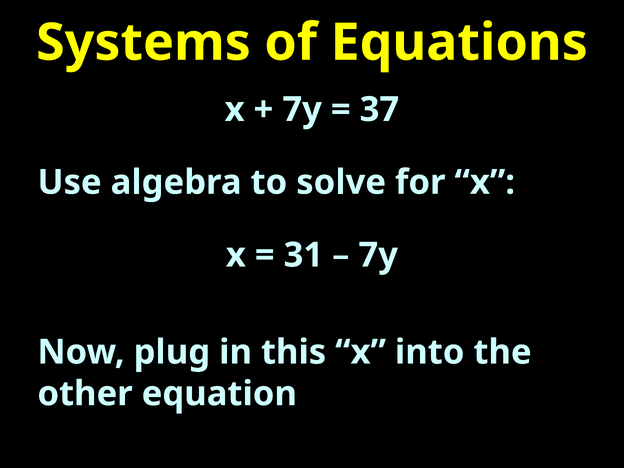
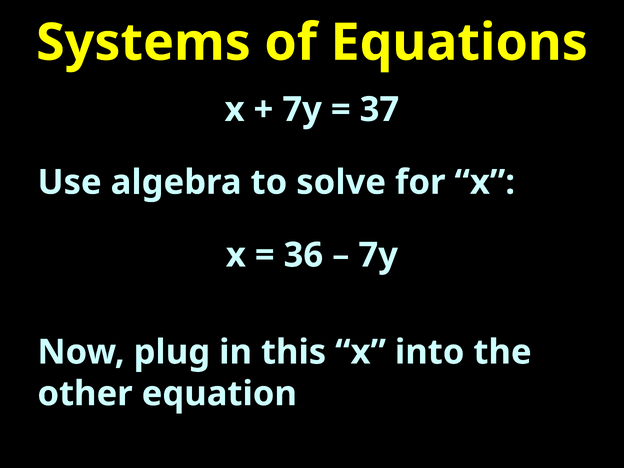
31: 31 -> 36 (303, 255)
